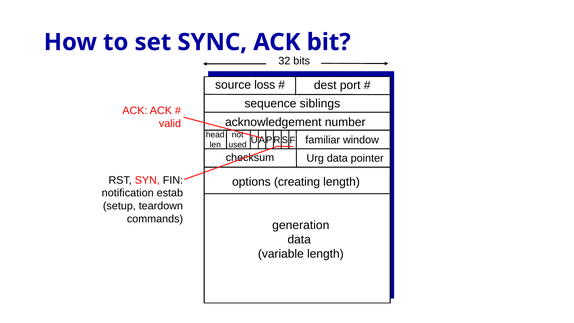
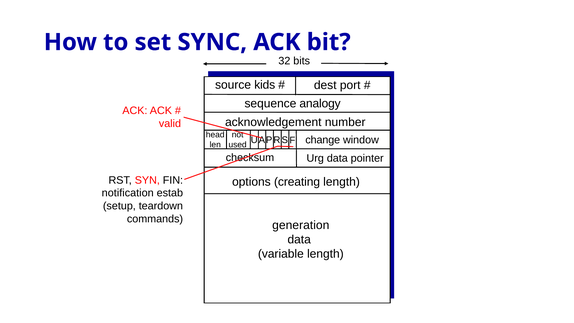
loss: loss -> kids (265, 85)
siblings: siblings -> analogy (320, 103)
familiar: familiar -> change (323, 140)
